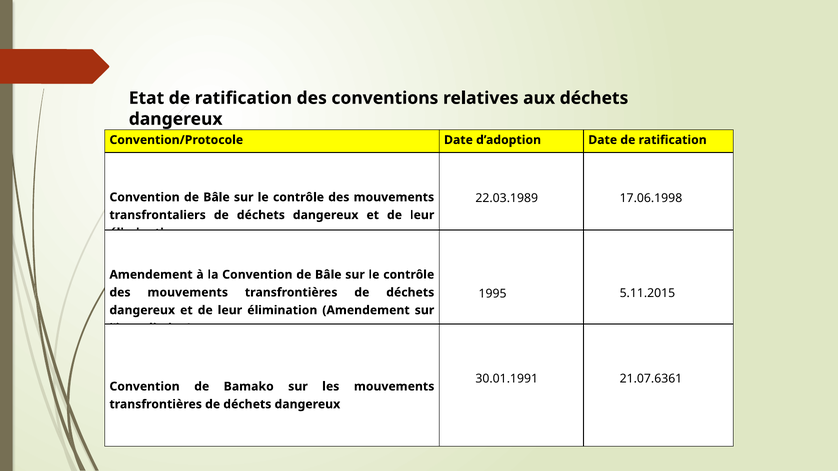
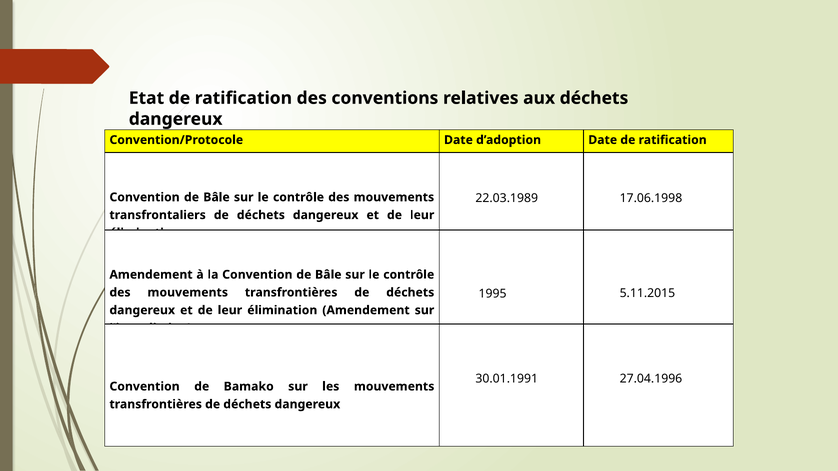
21.07.6361: 21.07.6361 -> 27.04.1996 (651, 379)
